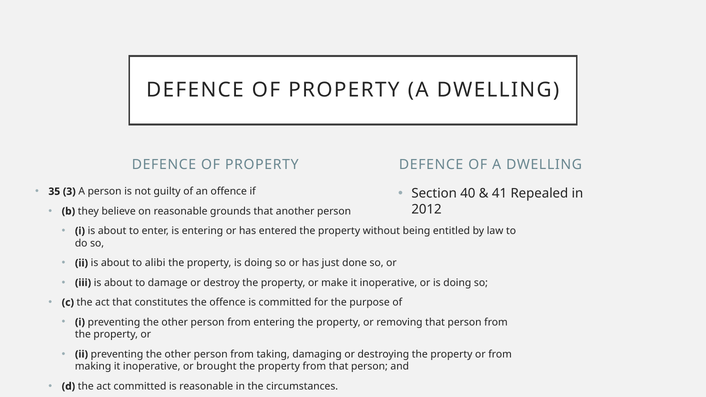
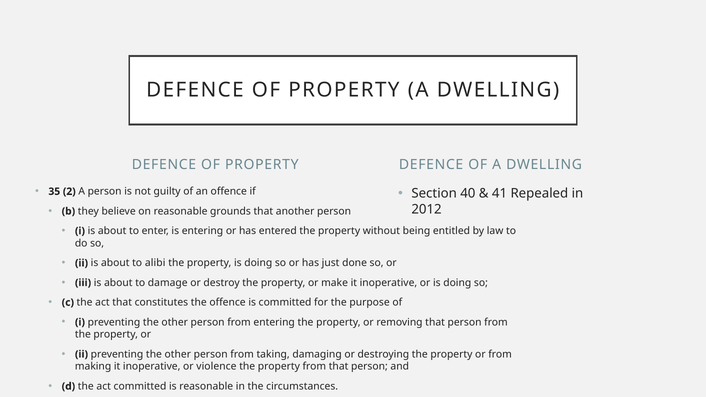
3: 3 -> 2 (69, 192)
brought: brought -> violence (216, 367)
